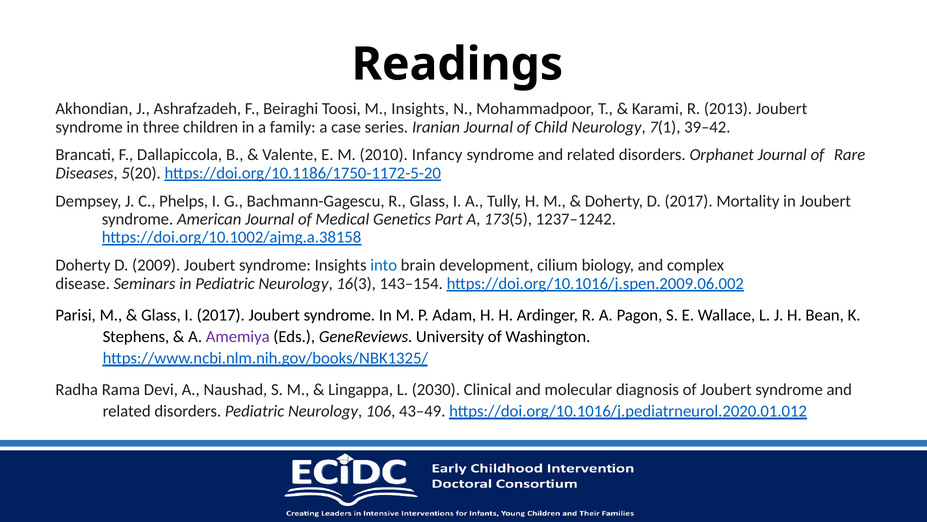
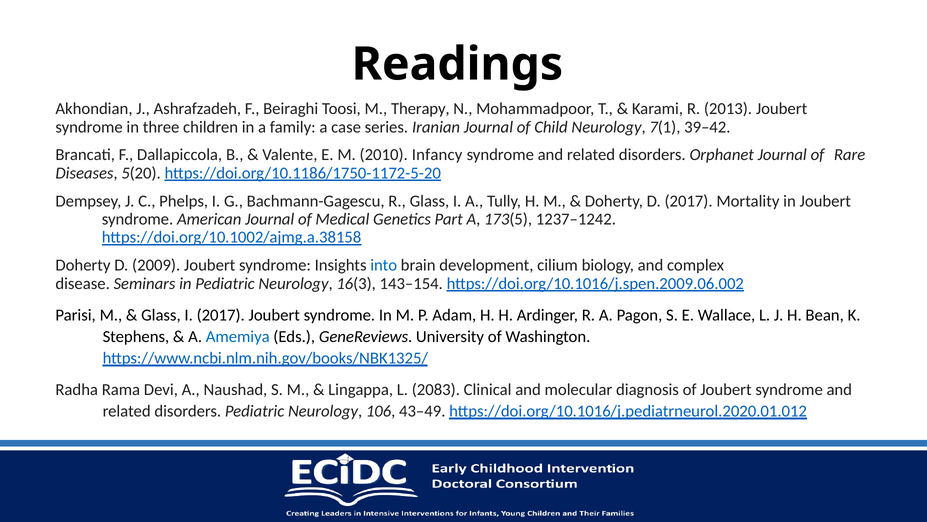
M Insights: Insights -> Therapy (420, 109)
Amemiya colour: purple -> blue (238, 336)
2030: 2030 -> 2083 (436, 389)
